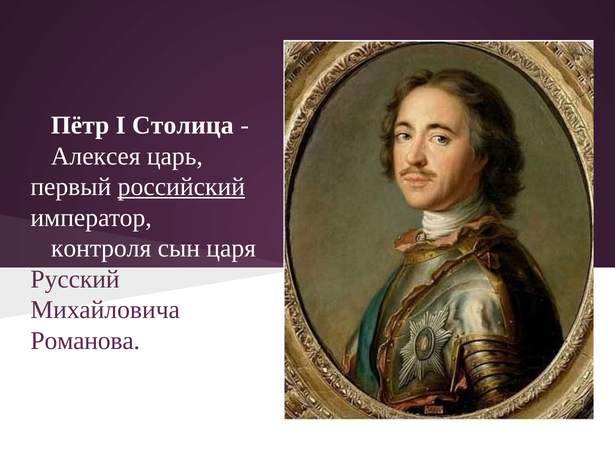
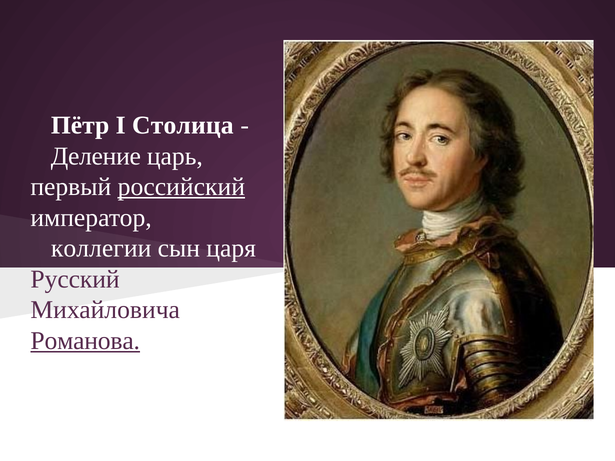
Алексея: Алексея -> Деление (96, 156)
контроля: контроля -> коллегии (101, 249)
Романова underline: none -> present (85, 341)
